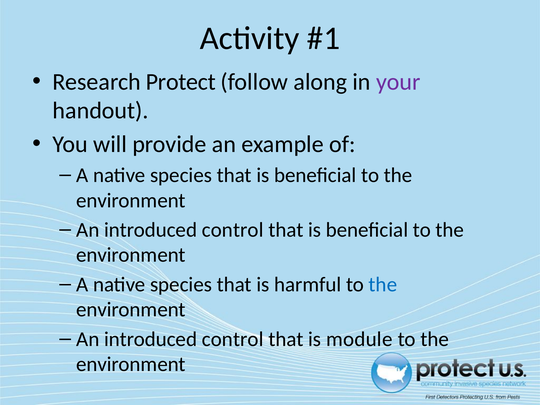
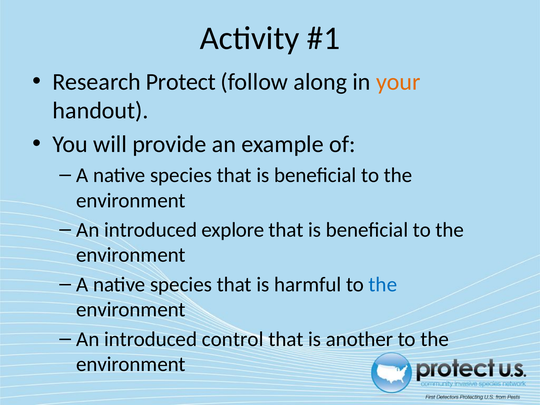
your colour: purple -> orange (398, 82)
control: control -> explore (233, 230)
module: module -> another (360, 339)
